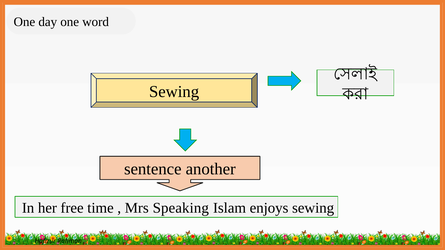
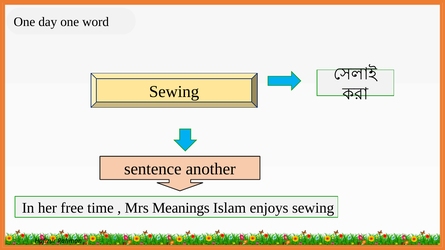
Speaking: Speaking -> Meanings (181, 208)
